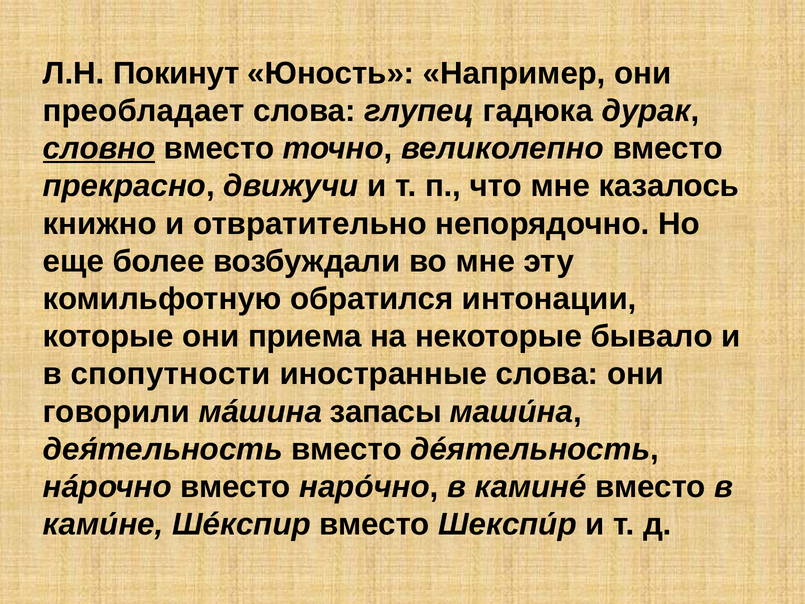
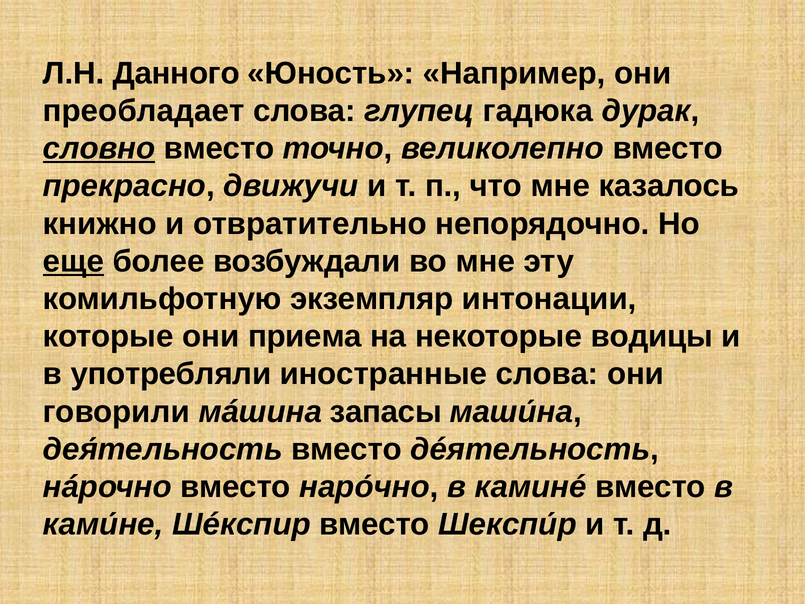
Покинут: Покинут -> Данного (176, 73)
еще underline: none -> present (73, 261)
обратился: обратился -> экземпляр (372, 299)
бывало: бывало -> водицы (652, 336)
спопутности: спопутности -> употребляли (171, 374)
